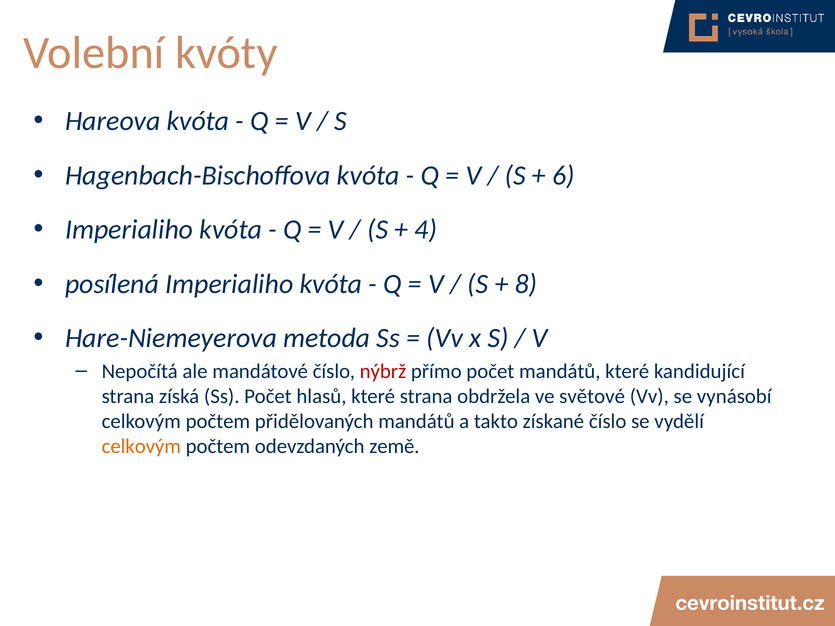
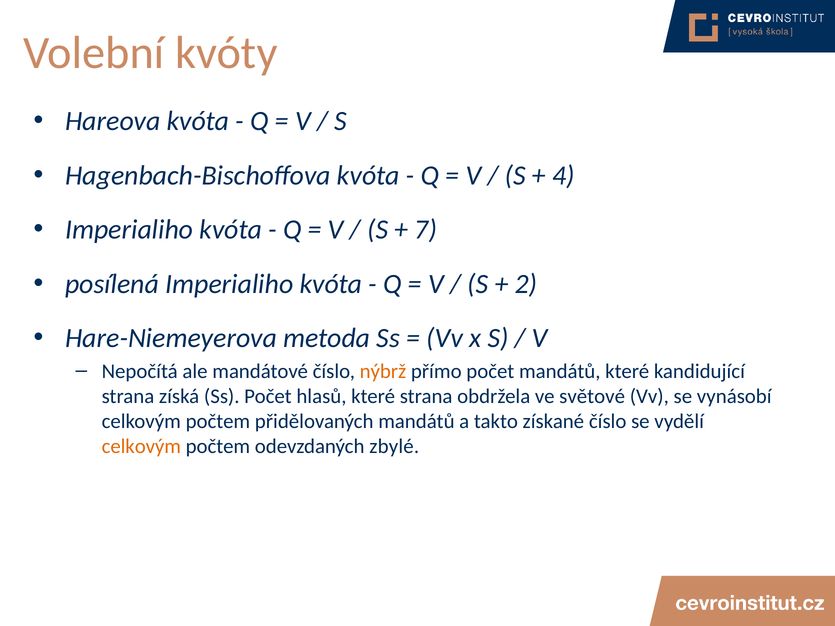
6: 6 -> 4 (563, 176)
4: 4 -> 7 (426, 230)
8: 8 -> 2 (526, 284)
nýbrž colour: red -> orange (383, 371)
země: země -> zbylé (394, 446)
